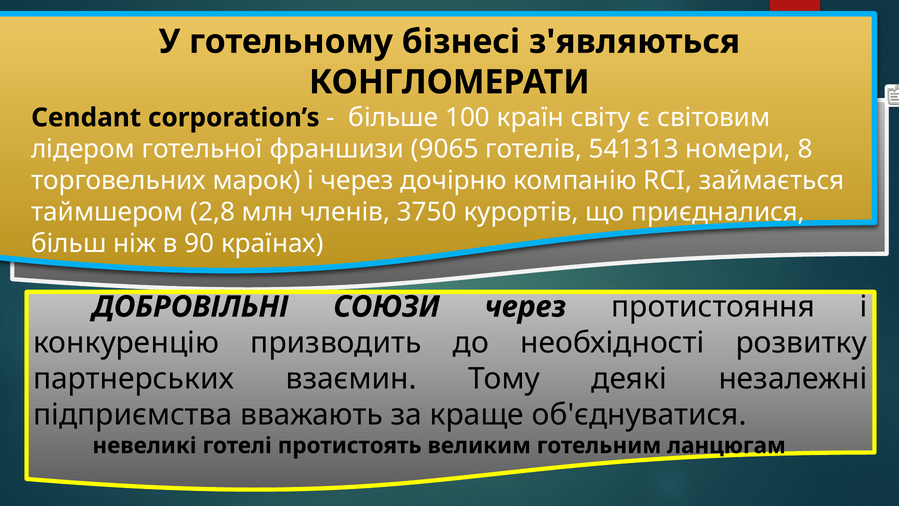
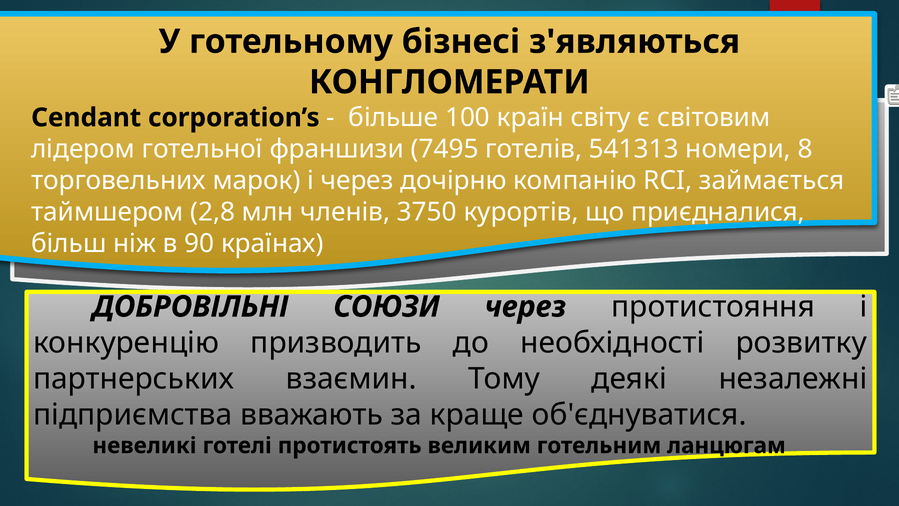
9065: 9065 -> 7495 (445, 149)
